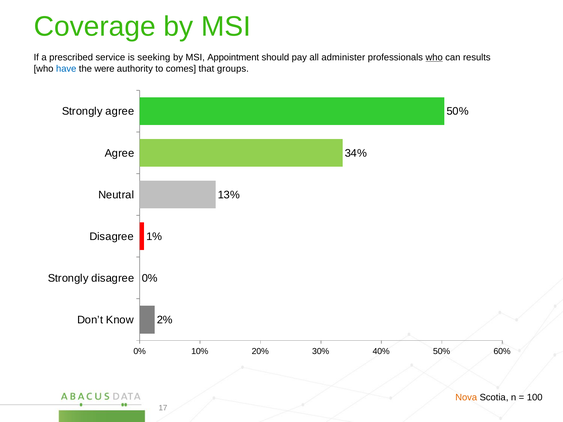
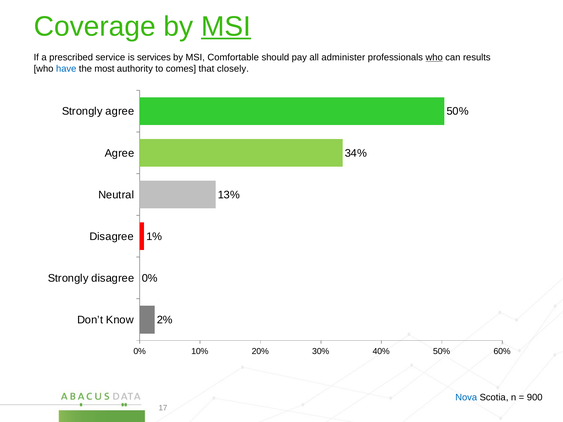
MSI underline: none -> present (226, 26)
seeking: seeking -> services (154, 57)
Appointment: Appointment -> Comfortable (233, 57)
were: were -> most (104, 69)
groups: groups -> closely (233, 69)
Nova colour: orange -> blue (466, 398)
100: 100 -> 900 (535, 398)
